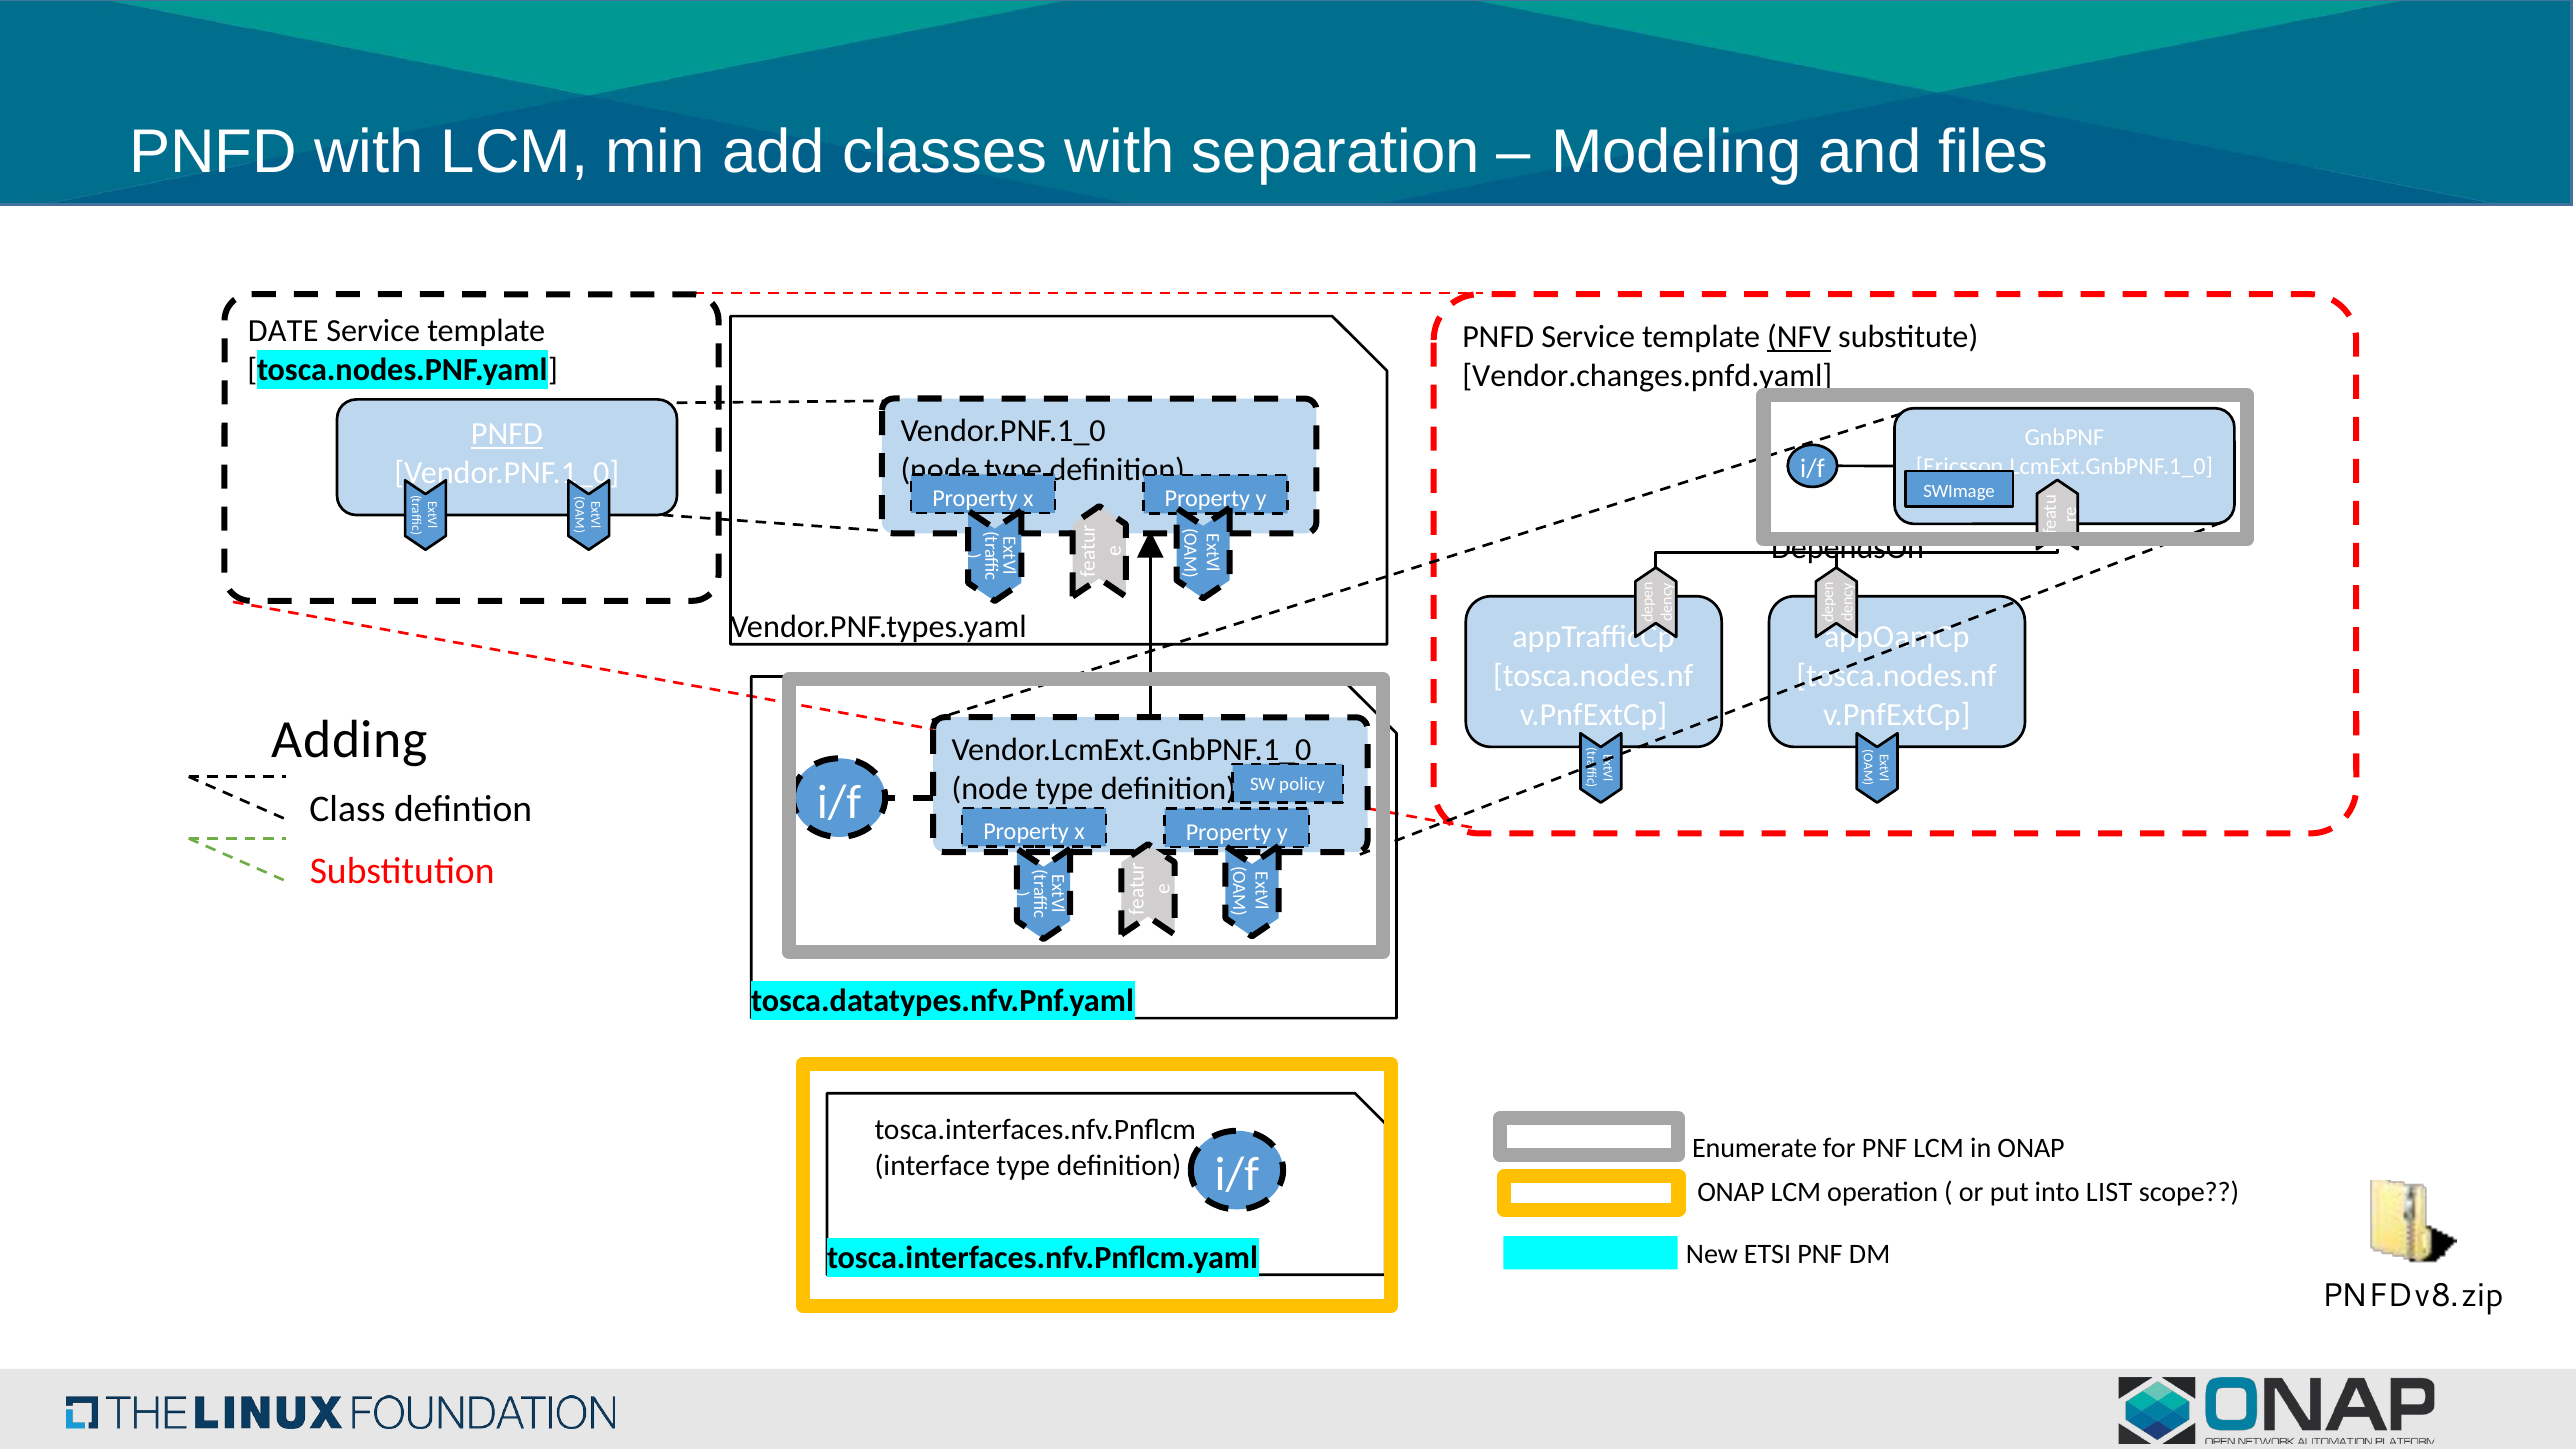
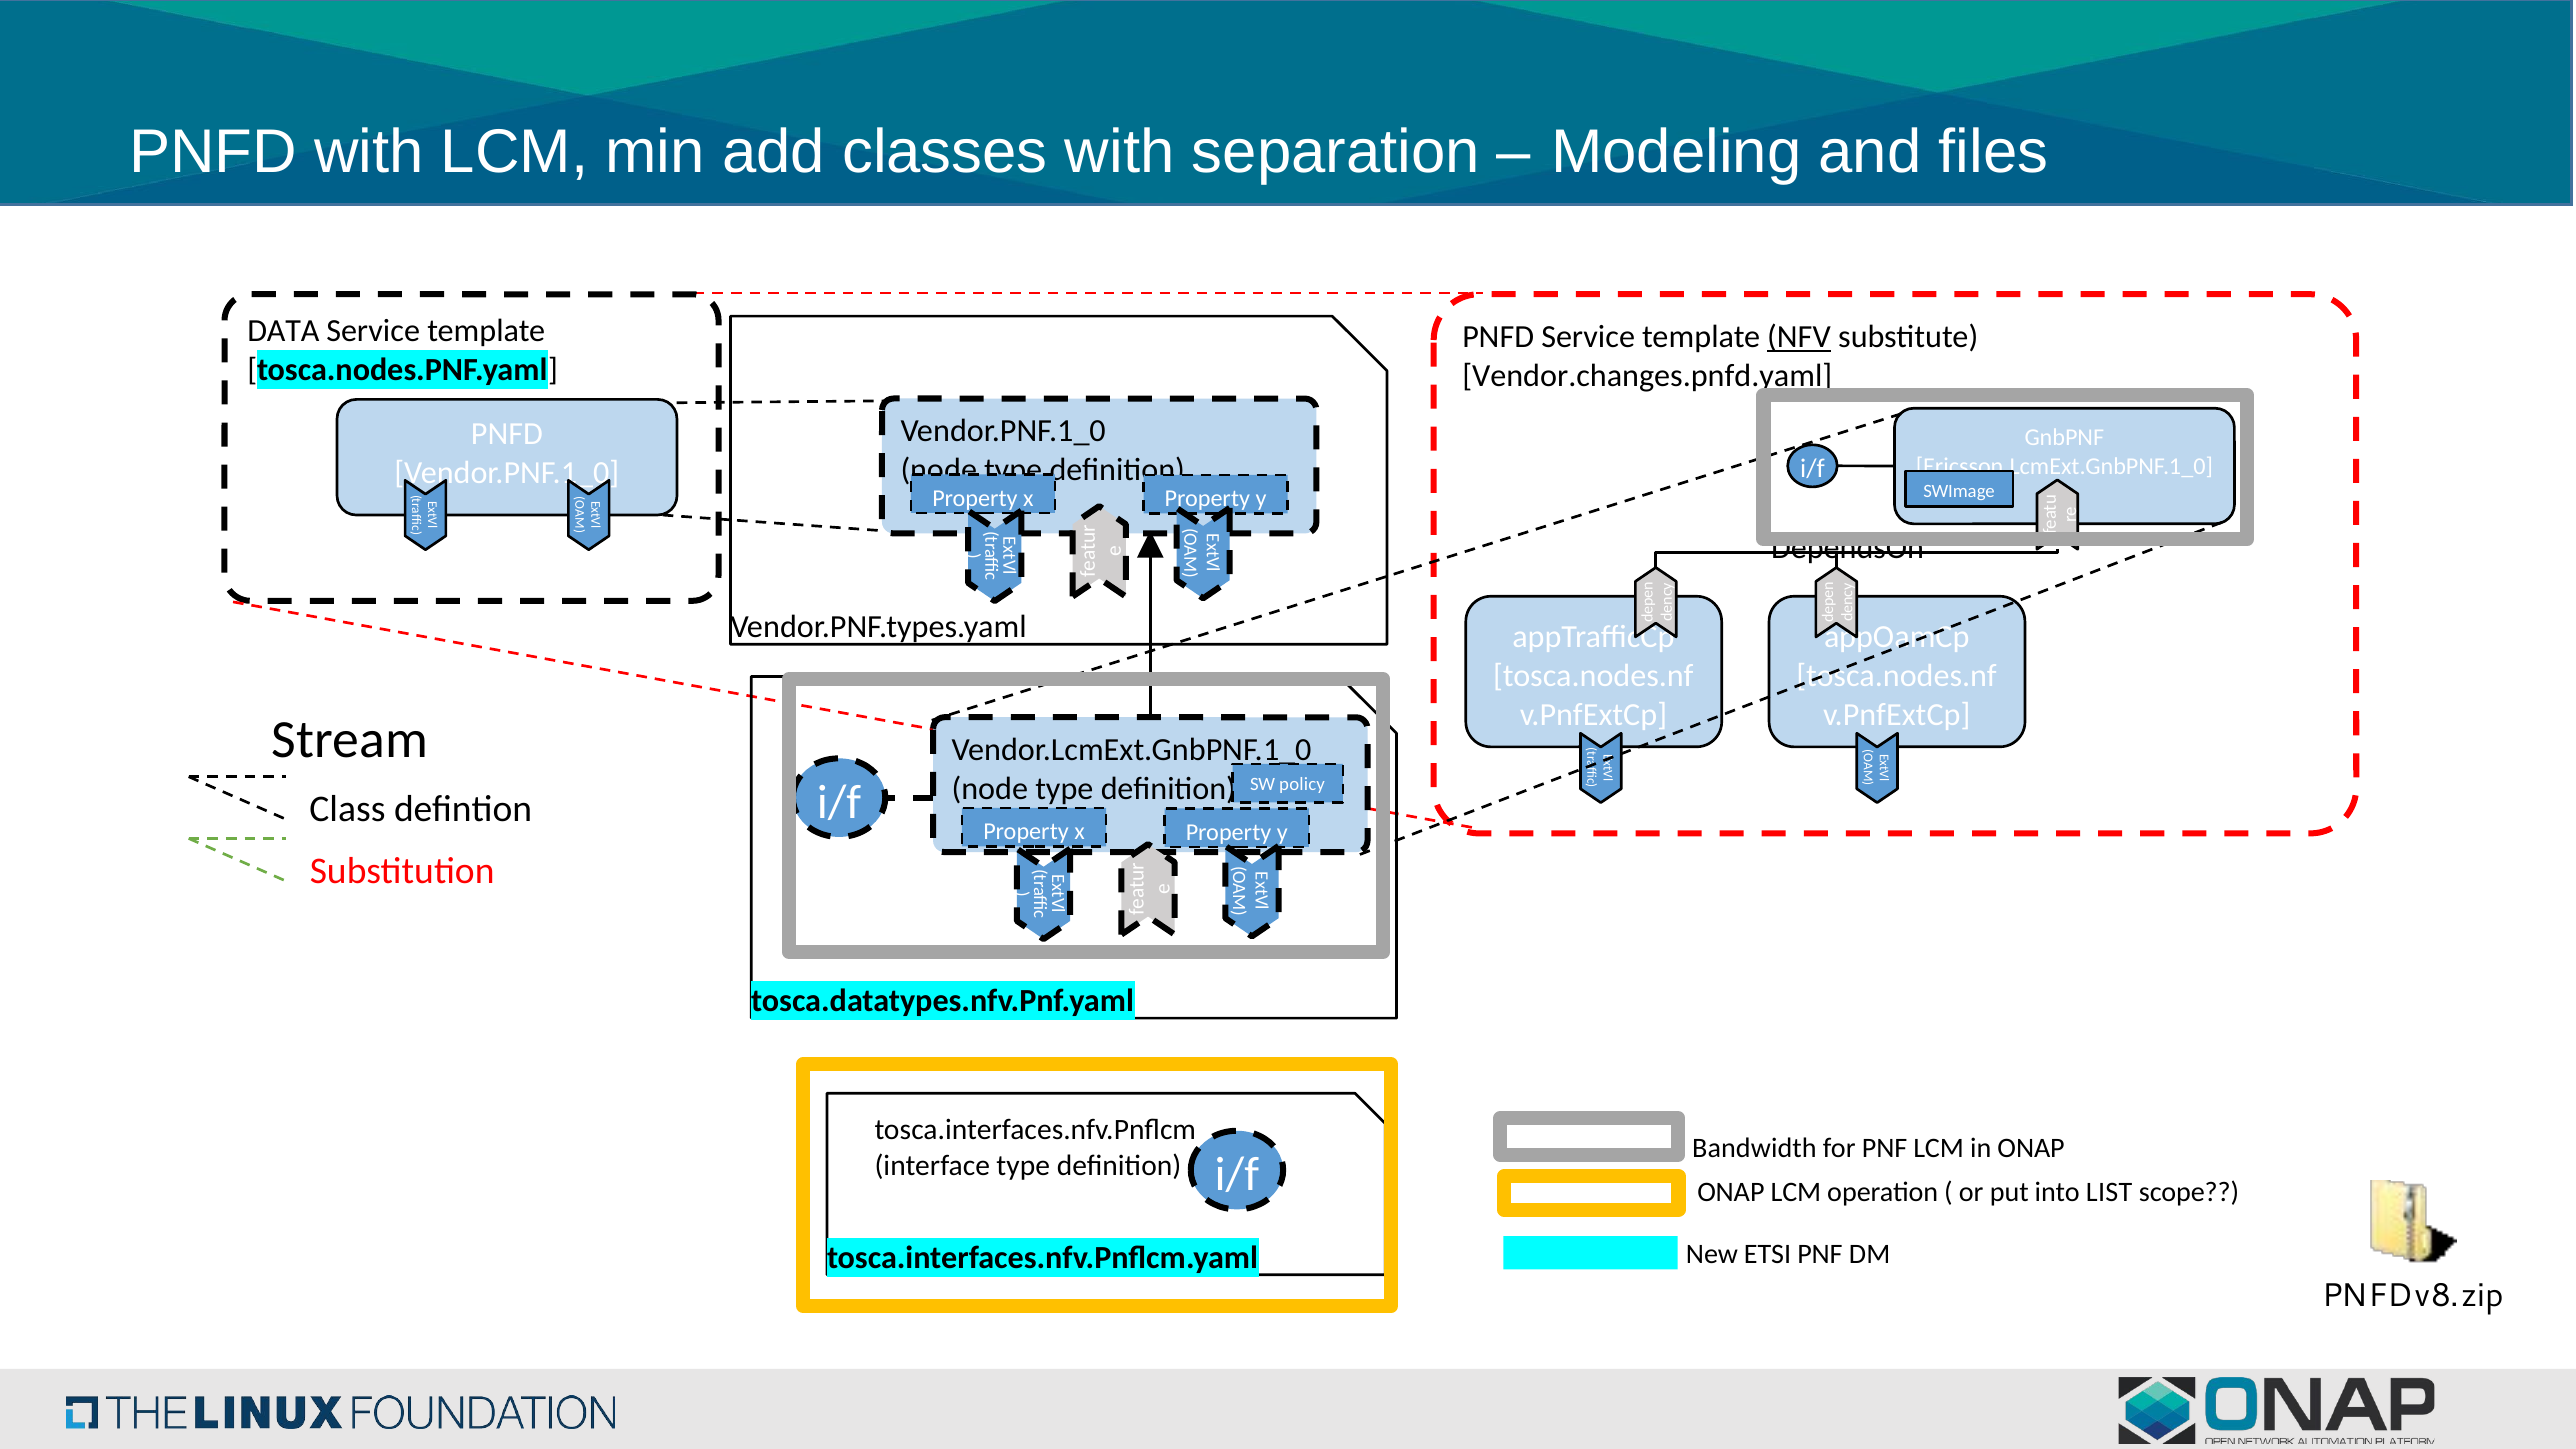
DATE: DATE -> DATA (283, 331)
PNFD underline: present -> none (507, 434)
Adding: Adding -> Stream (350, 740)
Enumerate: Enumerate -> Bandwidth (1754, 1148)
